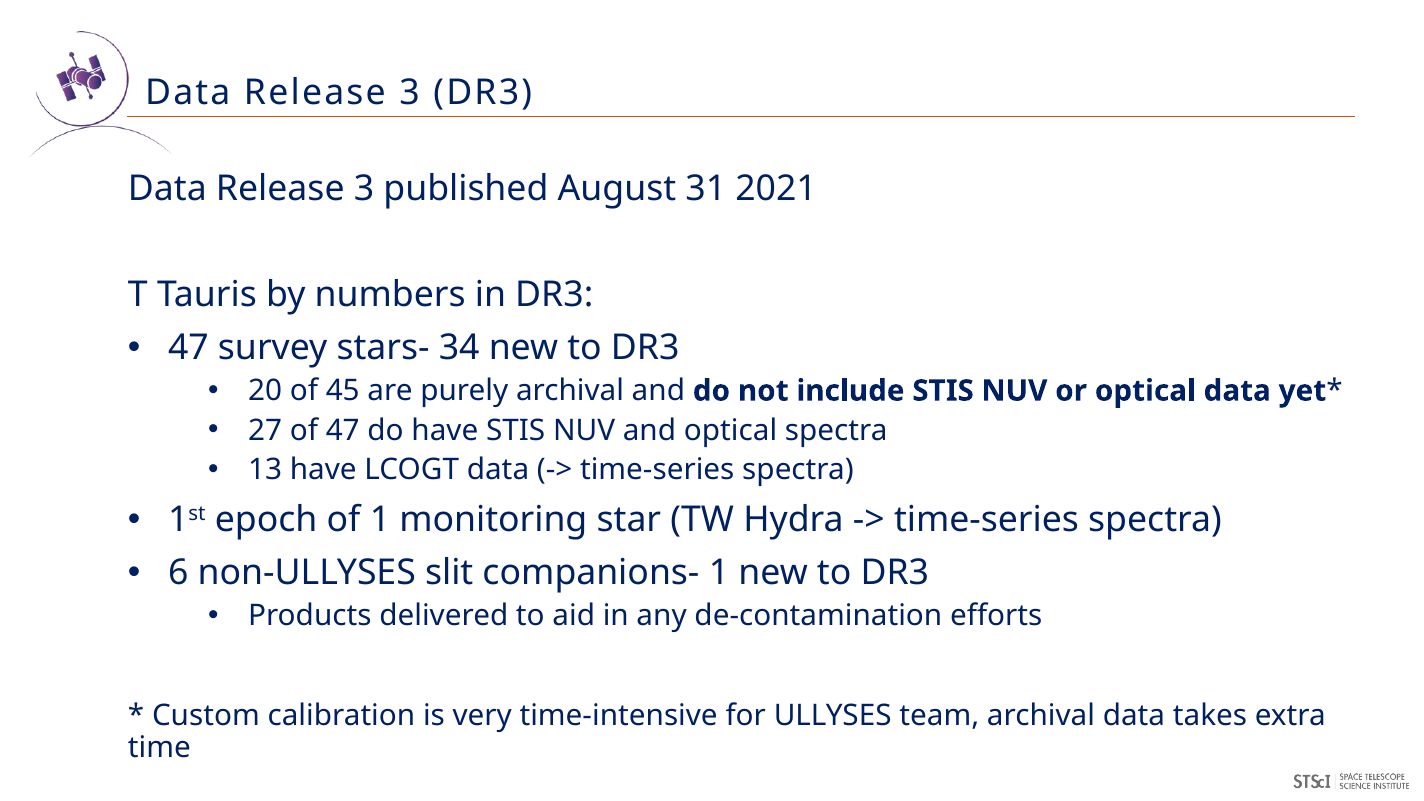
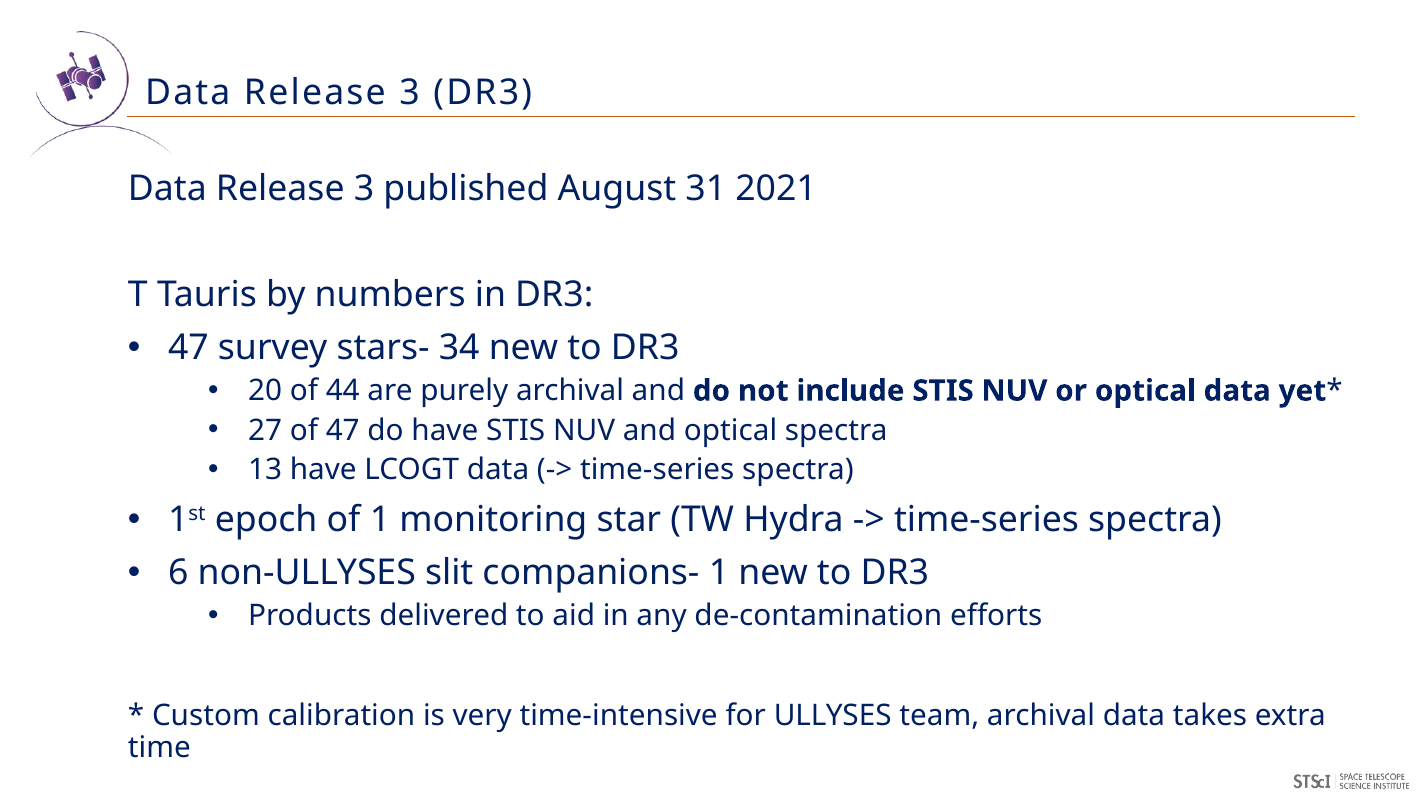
45: 45 -> 44 (343, 391)
